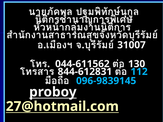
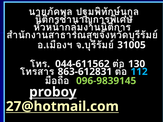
31007: 31007 -> 31005 (131, 45)
844-612831: 844-612831 -> 863-612831 (85, 72)
096-9839145 colour: light blue -> light green (106, 81)
